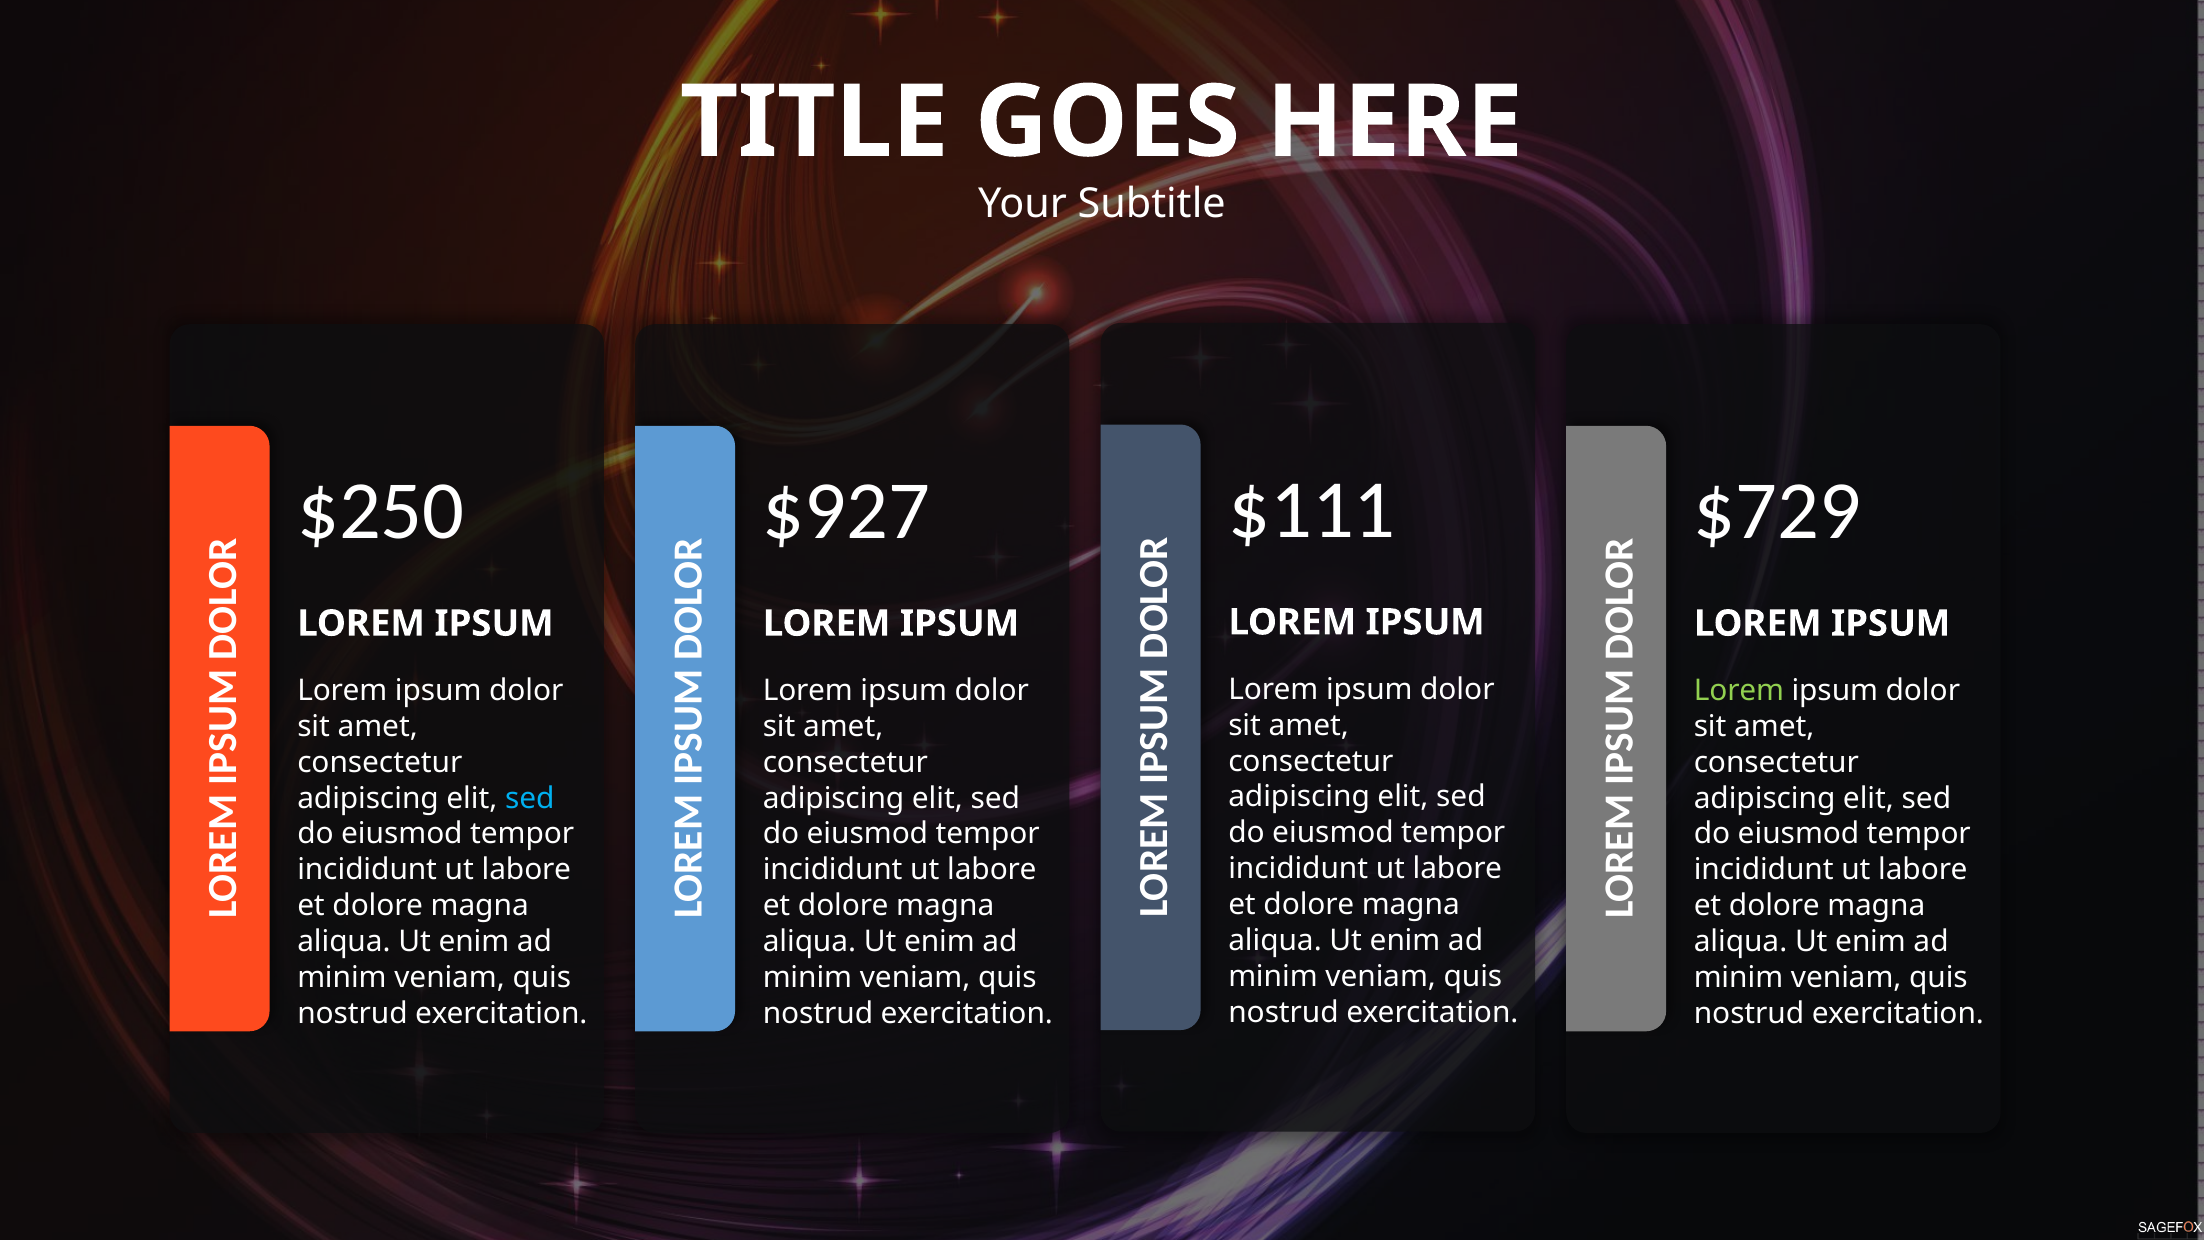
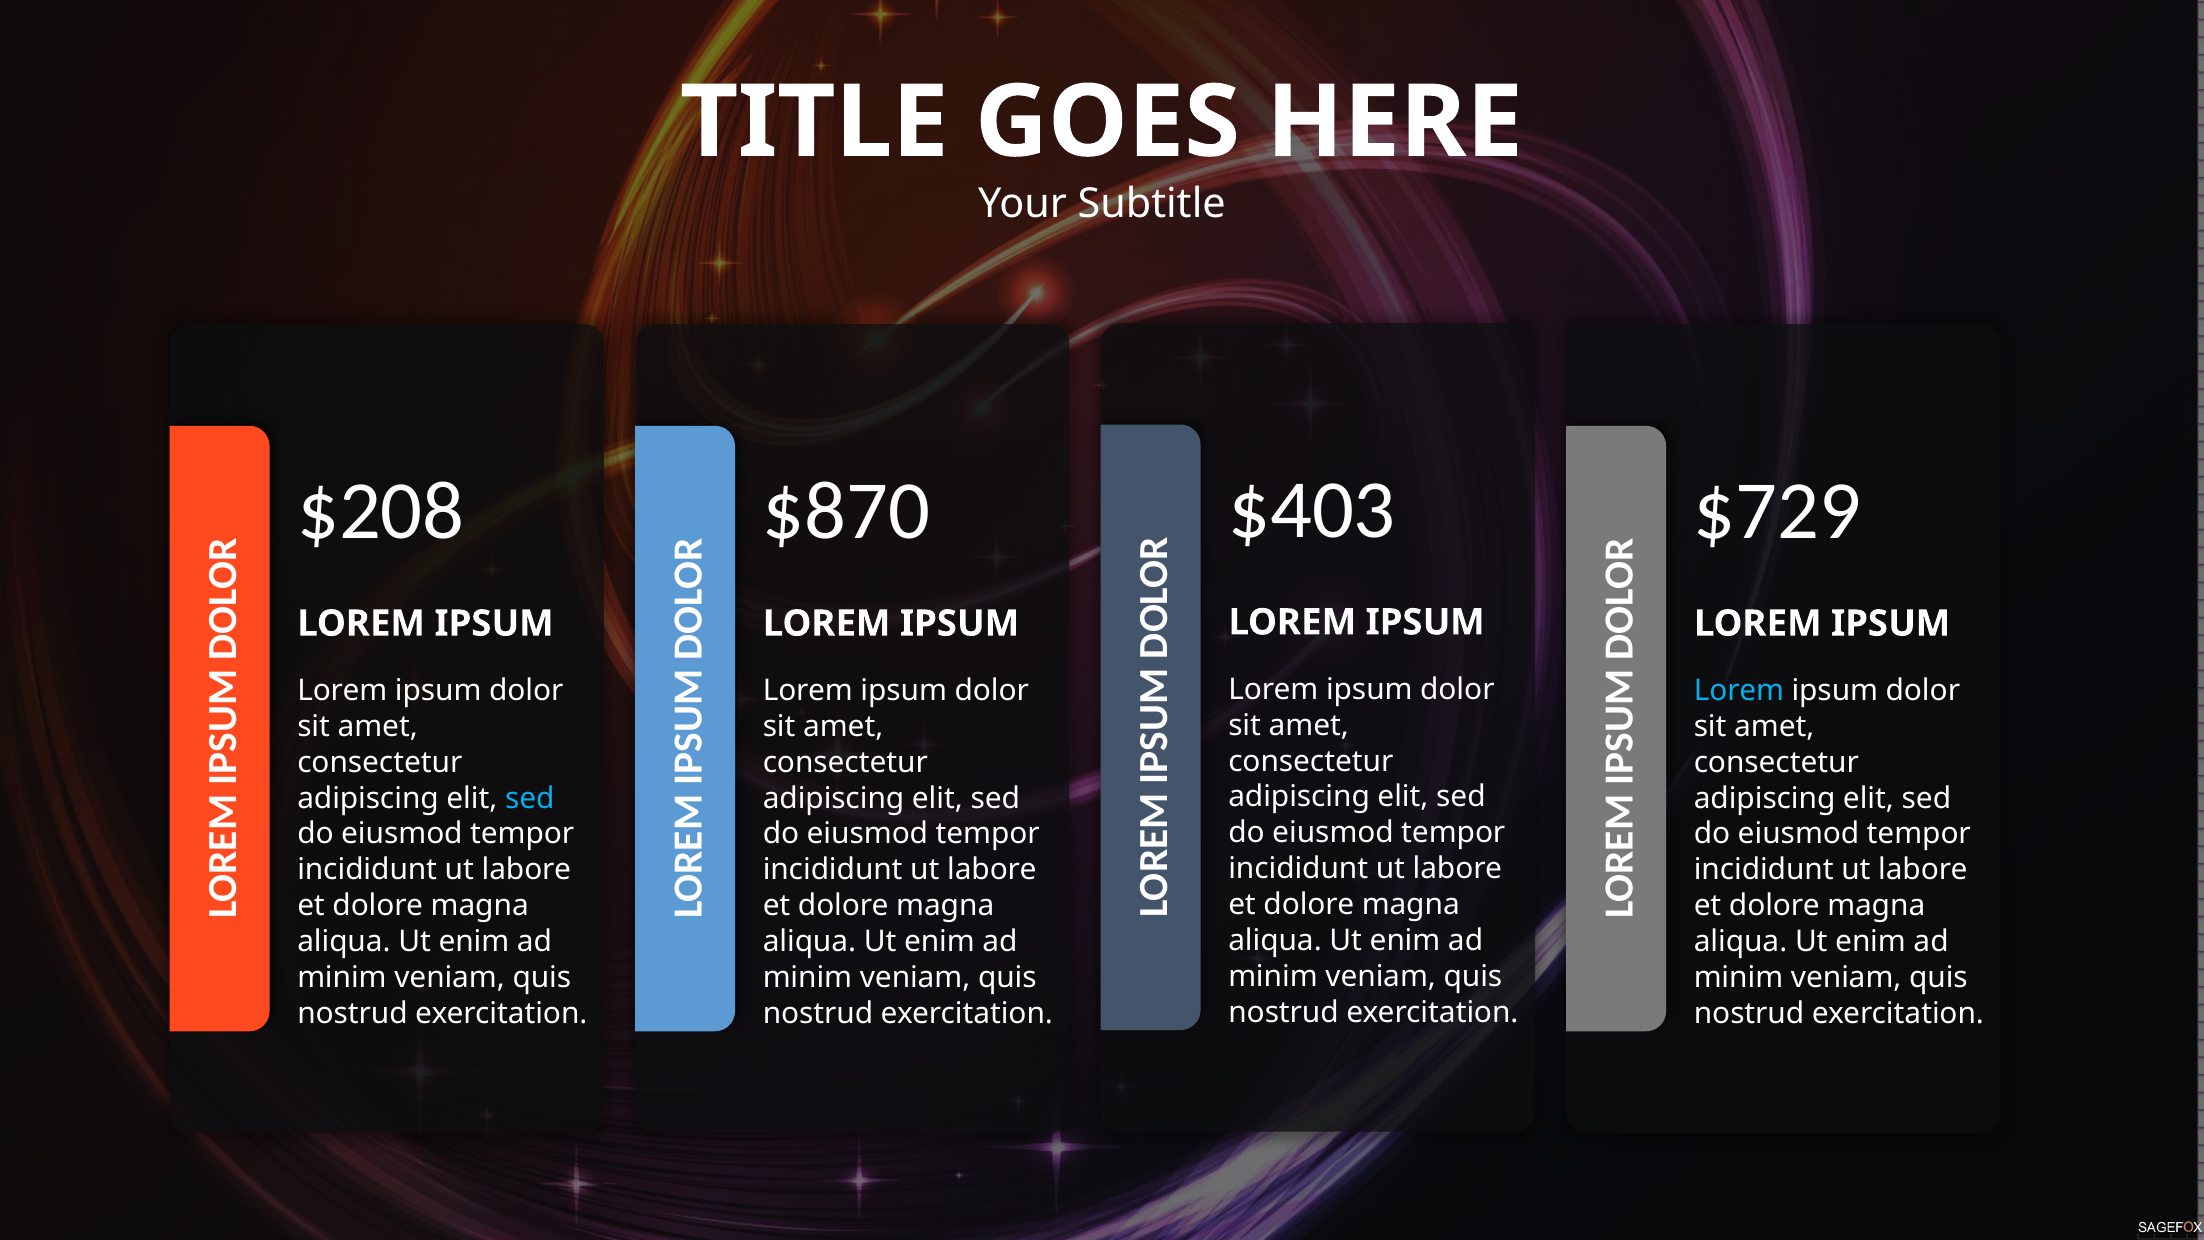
$111: $111 -> $403 (1312, 510)
$250: $250 -> $208 (381, 511)
$927: $927 -> $870 (846, 511)
Lorem colour: light green -> light blue (1739, 691)
